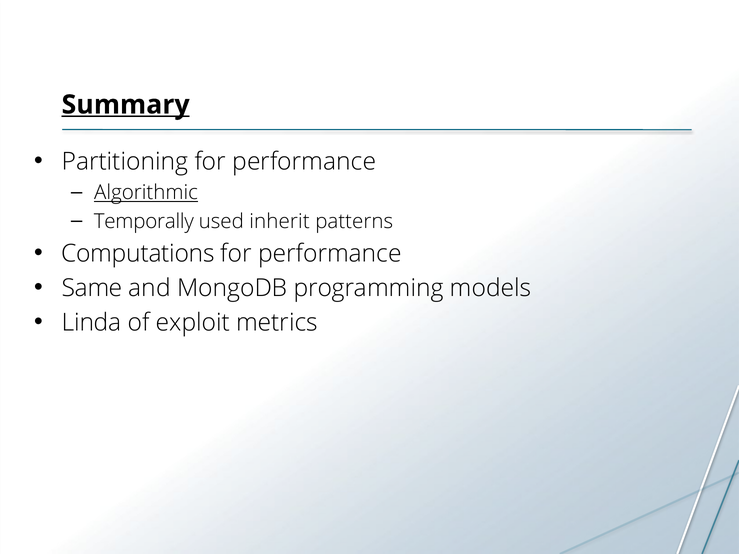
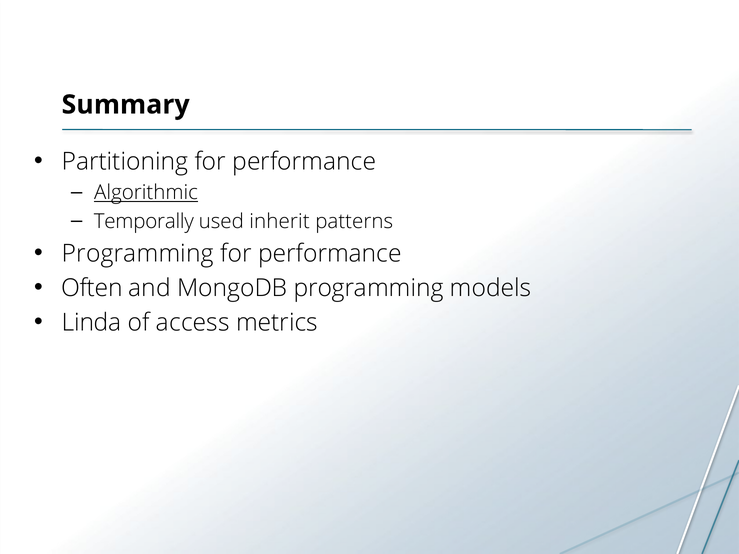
Summary underline: present -> none (126, 105)
Computations: Computations -> Programming (138, 254)
Same: Same -> Often (92, 288)
exploit: exploit -> access (193, 323)
